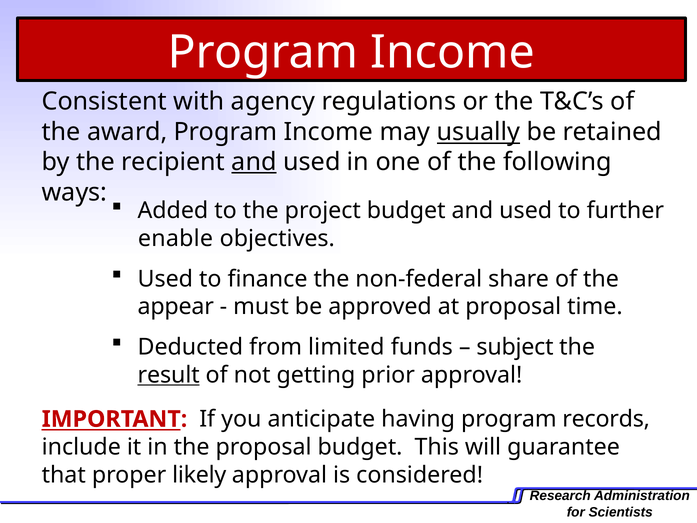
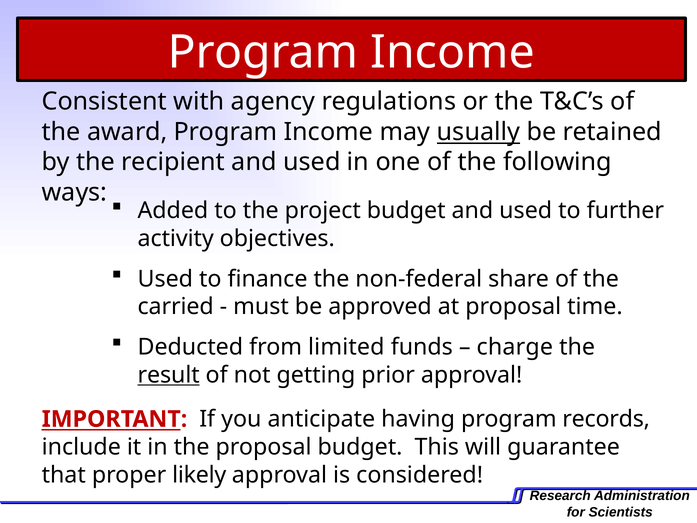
and underline: present -> none (254, 162)
enable: enable -> activity (176, 239)
appear: appear -> carried (176, 307)
subject: subject -> charge (515, 347)
